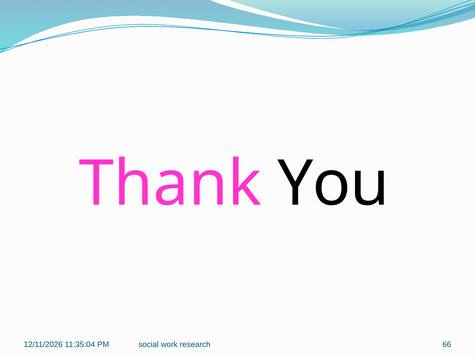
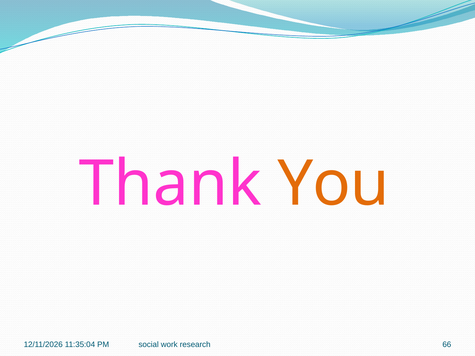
You colour: black -> orange (333, 184)
